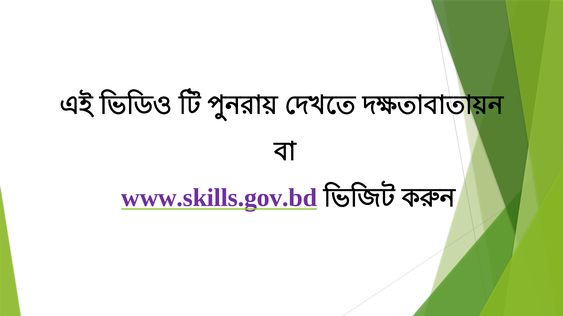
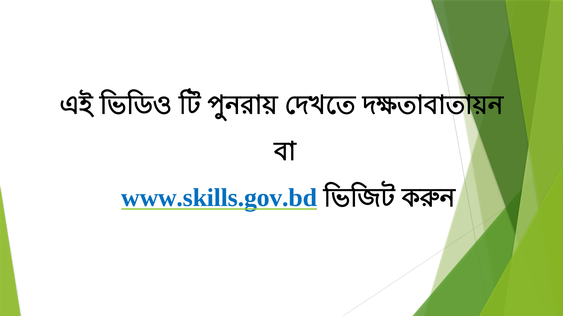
www.skills.gov.bd colour: purple -> blue (219, 198)
